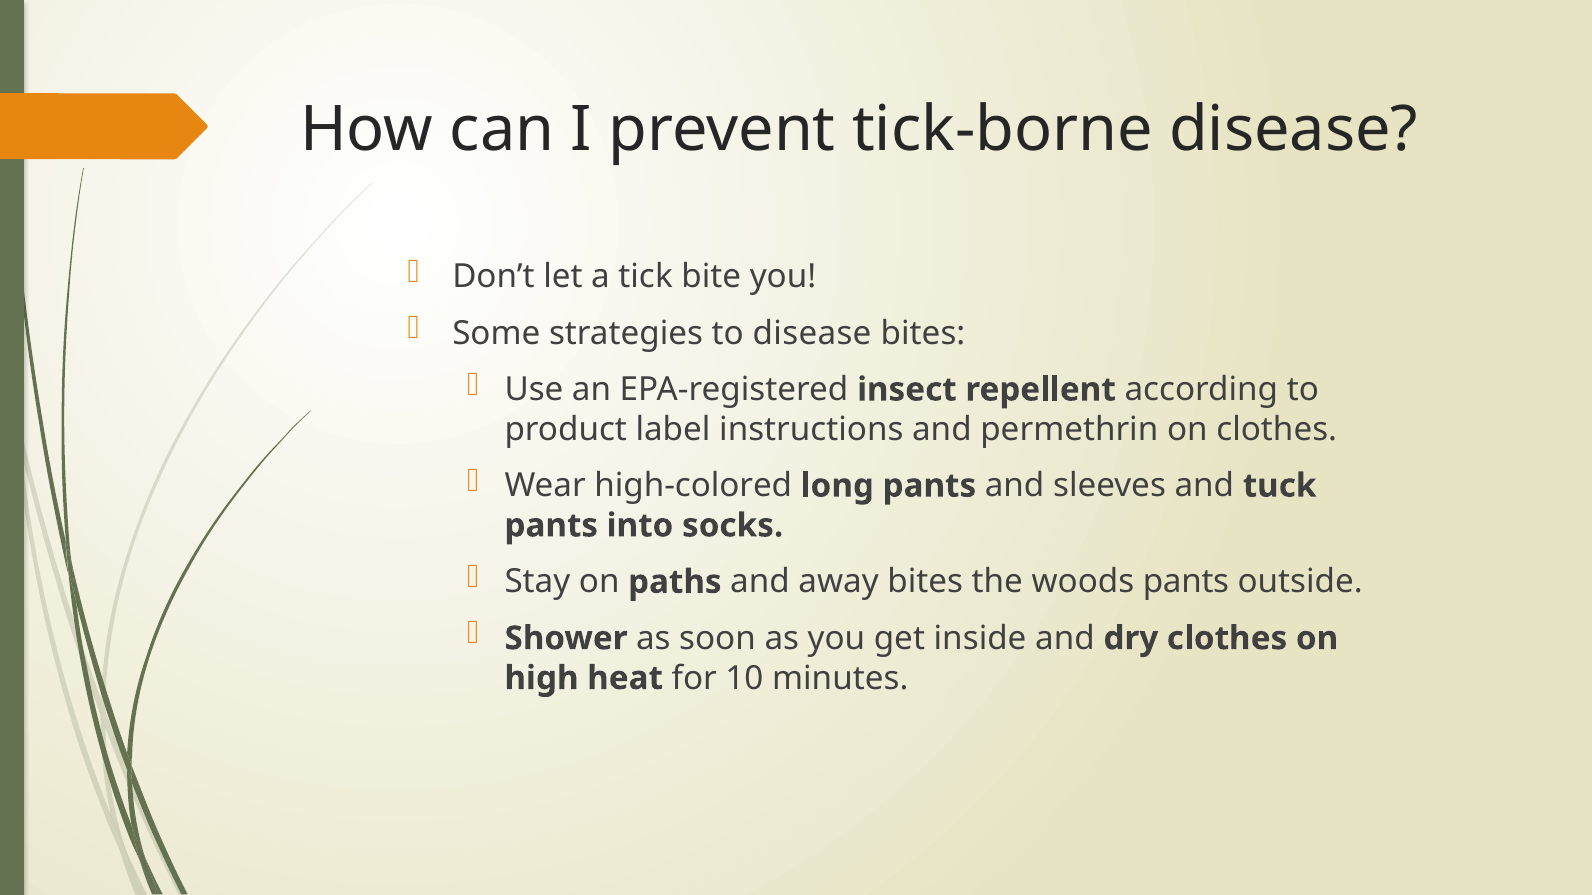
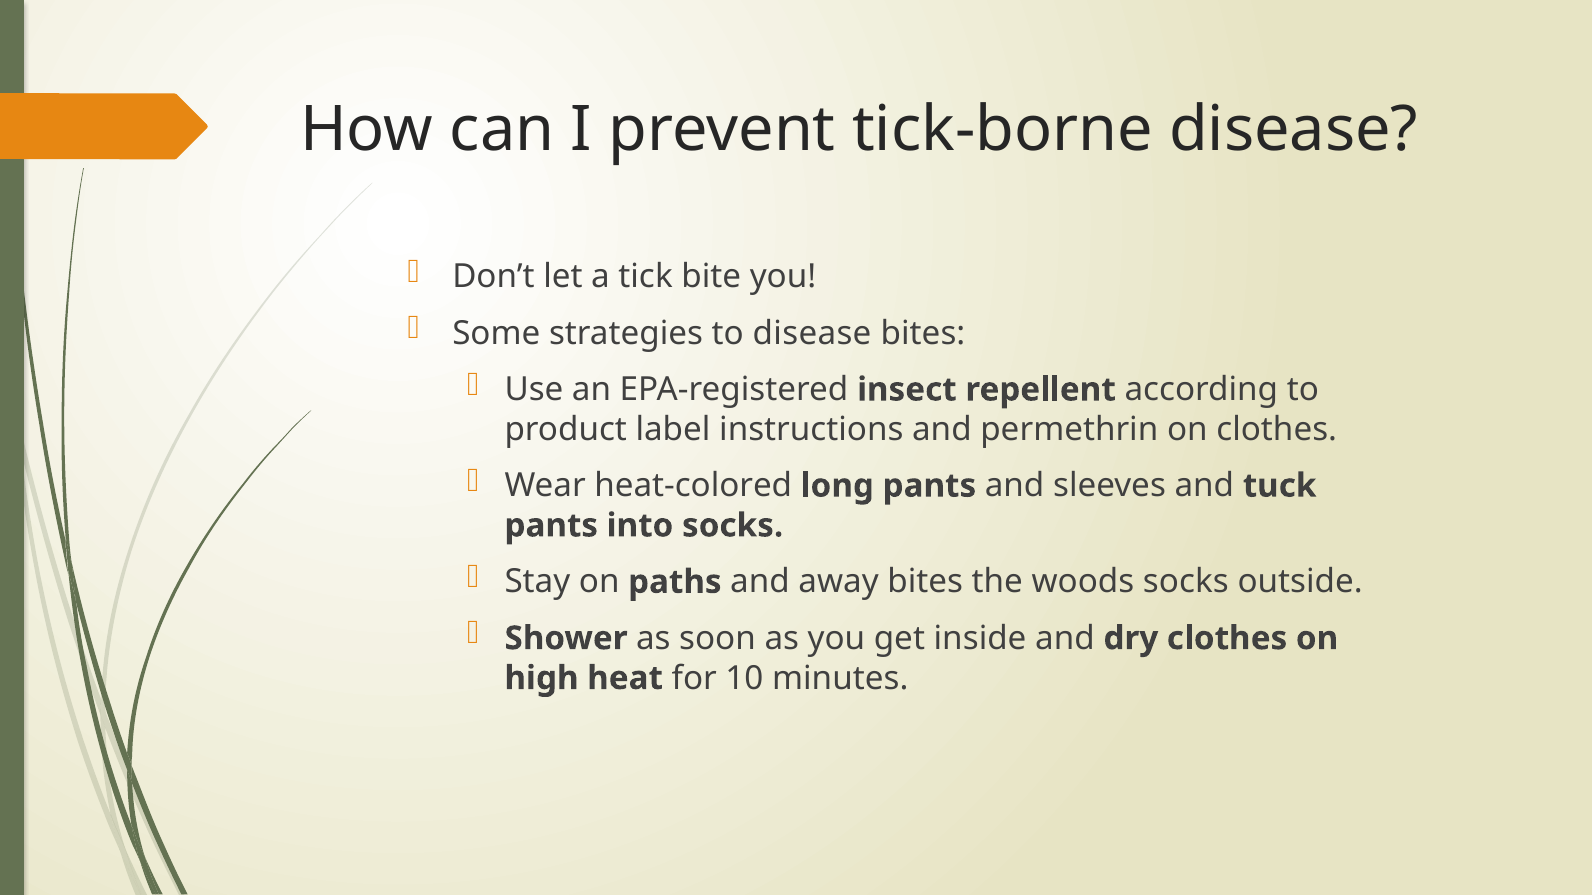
high-colored: high-colored -> heat-colored (693, 486)
woods pants: pants -> socks (1186, 582)
